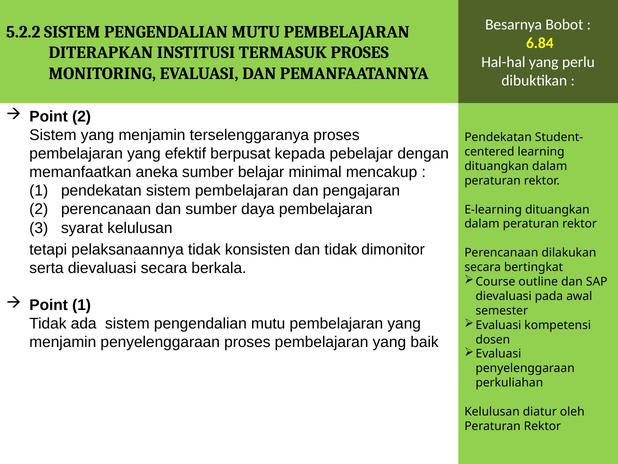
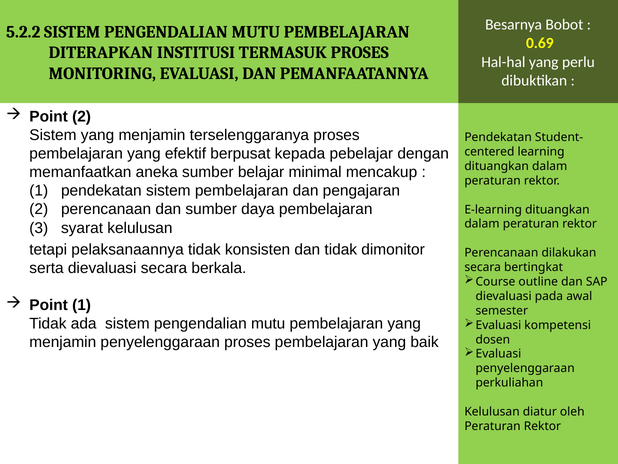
6.84: 6.84 -> 0.69 (540, 43)
